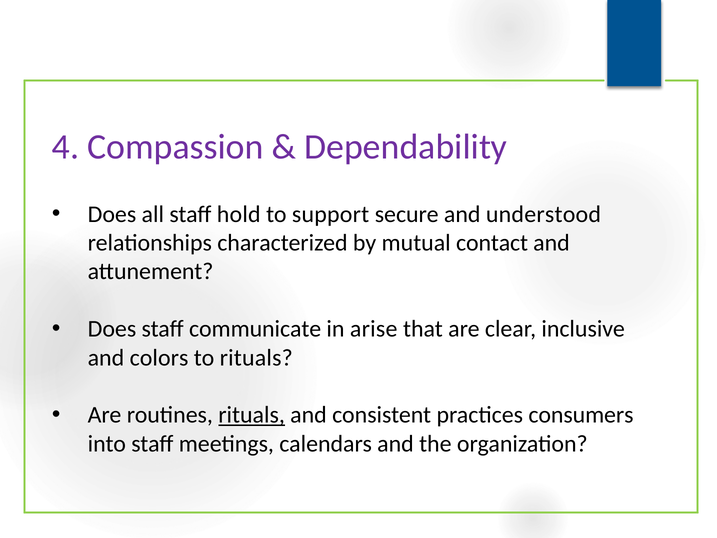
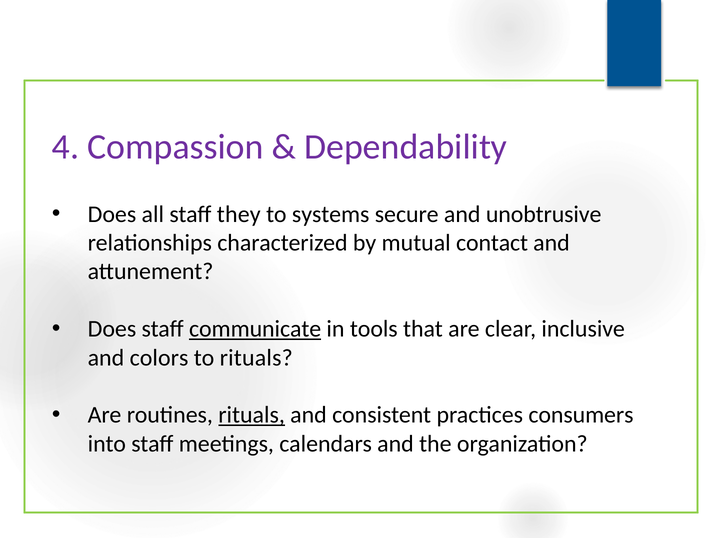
hold: hold -> they (239, 214)
support: support -> systems (331, 214)
understood: understood -> unobtrusive (544, 214)
communicate underline: none -> present (255, 329)
arise: arise -> tools (374, 329)
